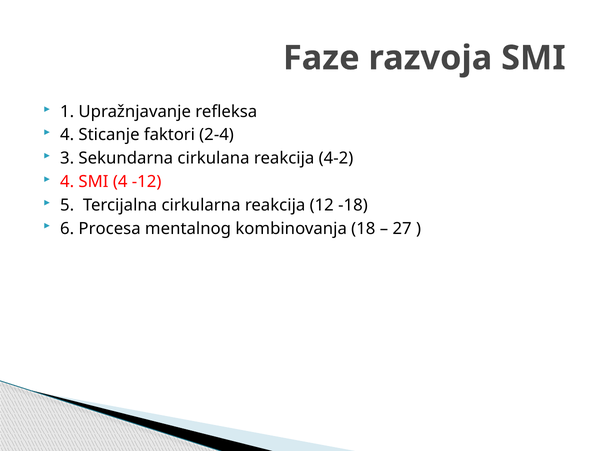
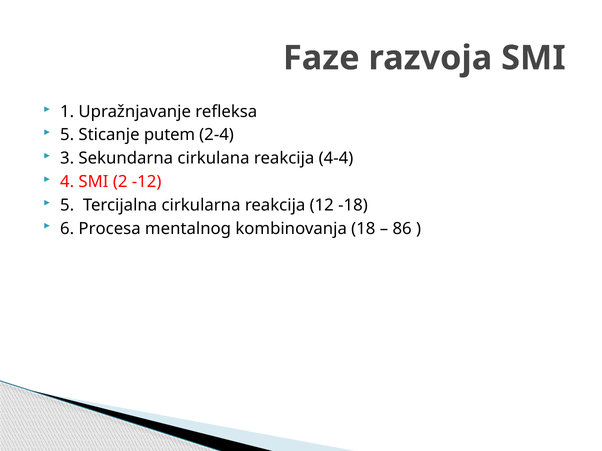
4: 4 -> 5 (67, 135)
faktori: faktori -> putem (170, 135)
4-2: 4-2 -> 4-4 (336, 159)
SMI 4: 4 -> 2 (120, 182)
27: 27 -> 86 (402, 229)
